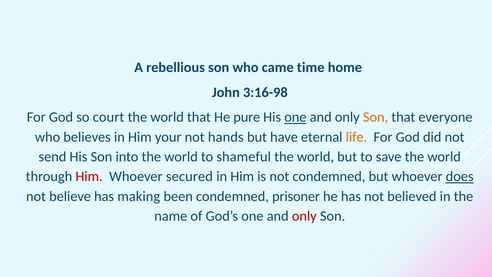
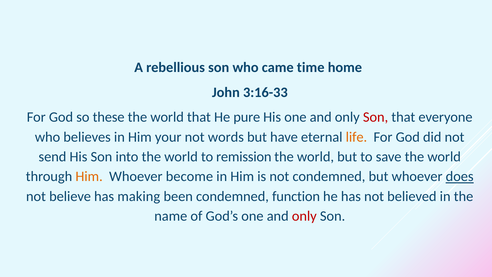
3:16-98: 3:16-98 -> 3:16-33 (265, 92)
court: court -> these (109, 117)
one underline: present -> none (295, 117)
Son colour: orange -> red (376, 117)
hands: hands -> words (226, 137)
shameful: shameful -> remission (244, 157)
Him colour: red -> orange (89, 176)
secured: secured -> become (189, 176)
prisoner: prisoner -> function (296, 196)
